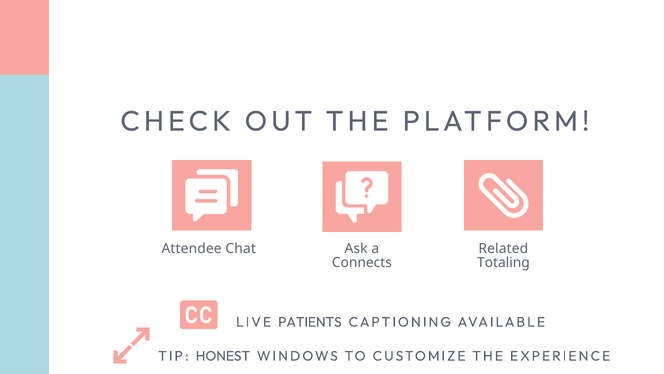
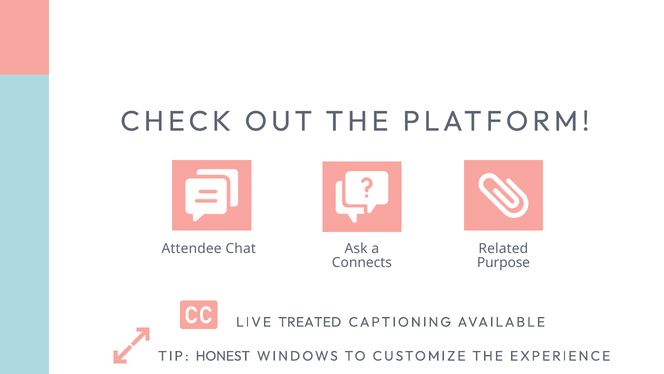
Totaling: Totaling -> Purpose (504, 262)
PATIENTS: PATIENTS -> TREATED (310, 322)
